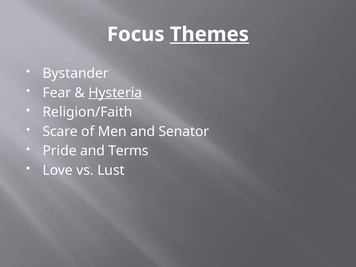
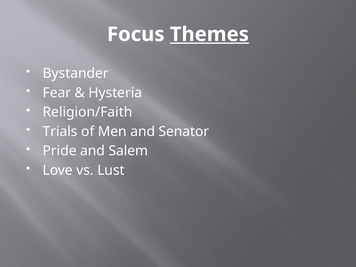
Hysteria underline: present -> none (115, 93)
Scare: Scare -> Trials (60, 132)
Terms: Terms -> Salem (128, 151)
